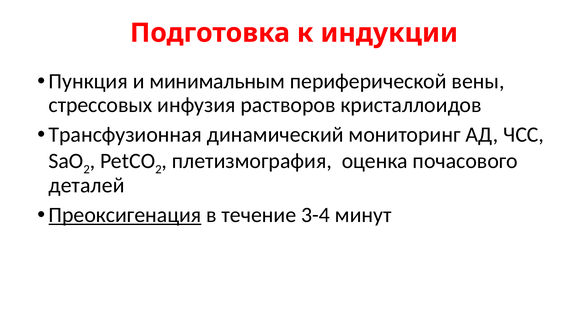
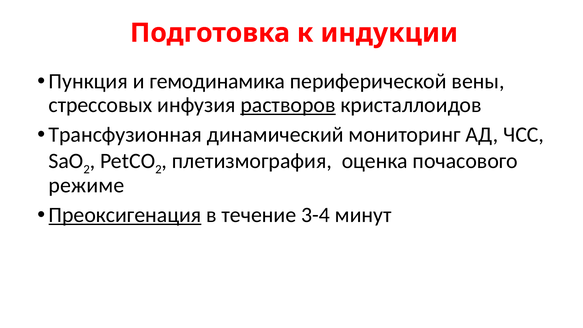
минимальным: минимальным -> гемодинамика (217, 81)
растворов underline: none -> present (288, 105)
деталей: деталей -> режиме (86, 185)
